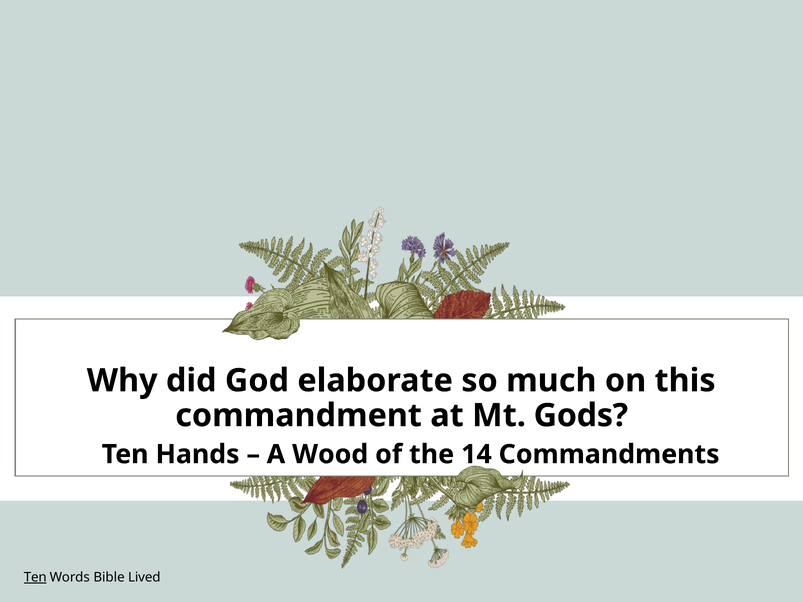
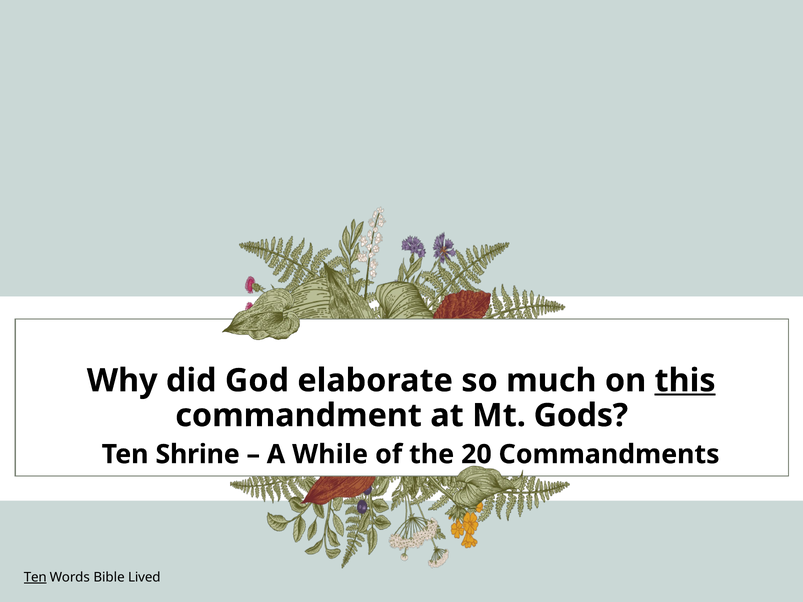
this underline: none -> present (685, 381)
Hands: Hands -> Shrine (198, 455)
Wood: Wood -> While (330, 455)
14: 14 -> 20 (476, 455)
